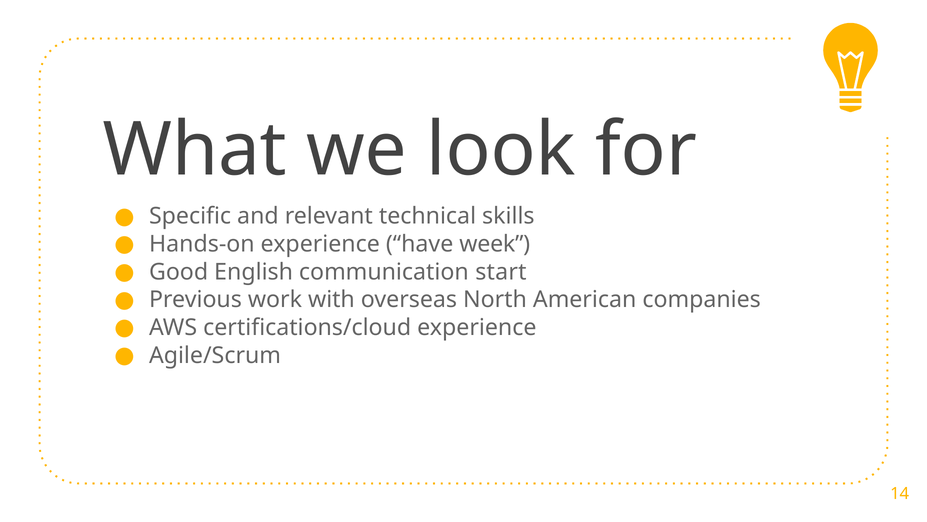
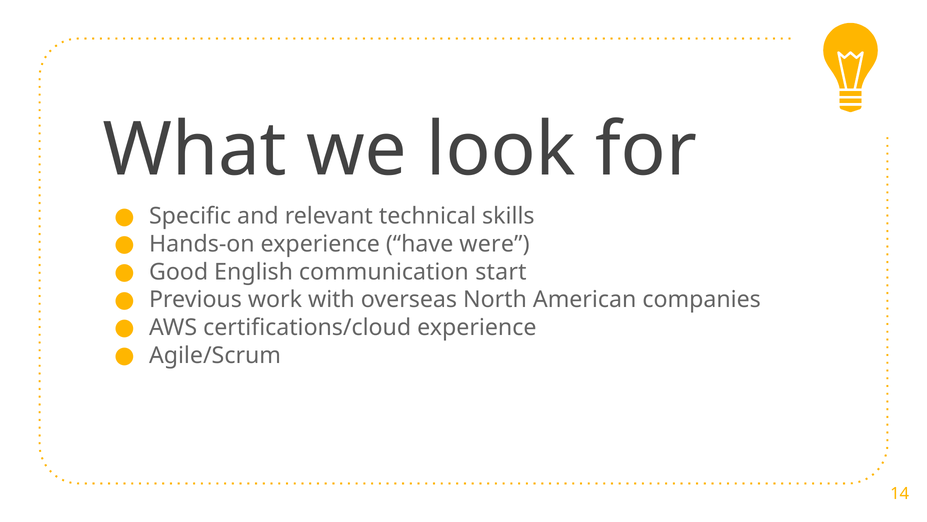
week: week -> were (495, 244)
